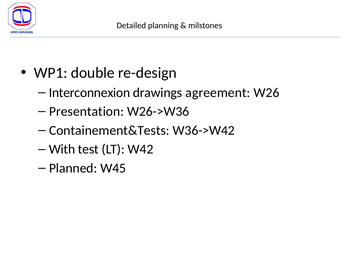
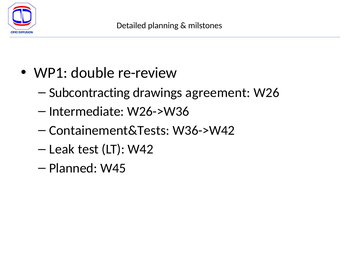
re-design: re-design -> re-review (147, 73)
Interconnexion: Interconnexion -> Subcontracting (90, 93)
Presentation: Presentation -> Intermediate (87, 112)
With: With -> Leak (62, 149)
